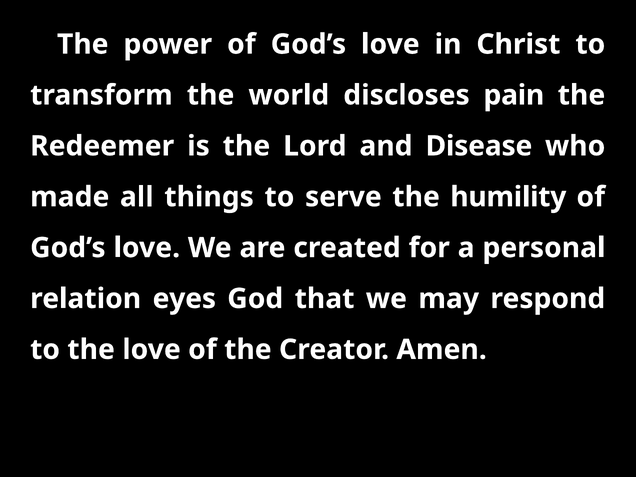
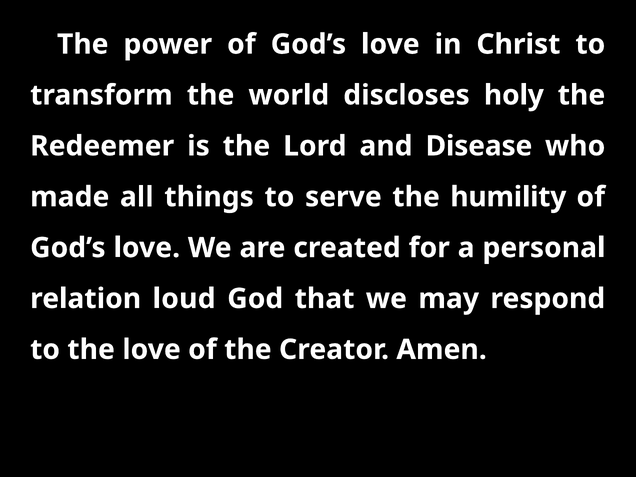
pain: pain -> holy (514, 95)
eyes: eyes -> loud (184, 299)
